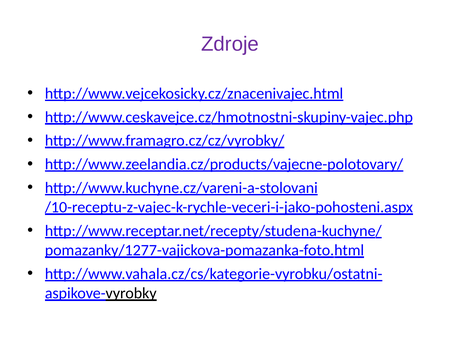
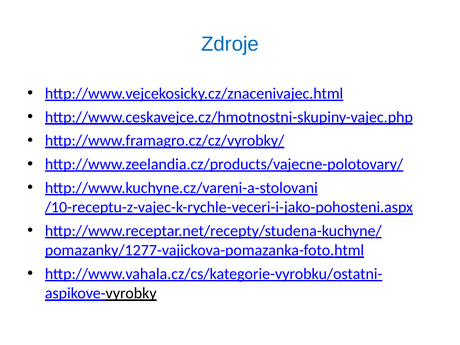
Zdroje colour: purple -> blue (230, 44)
